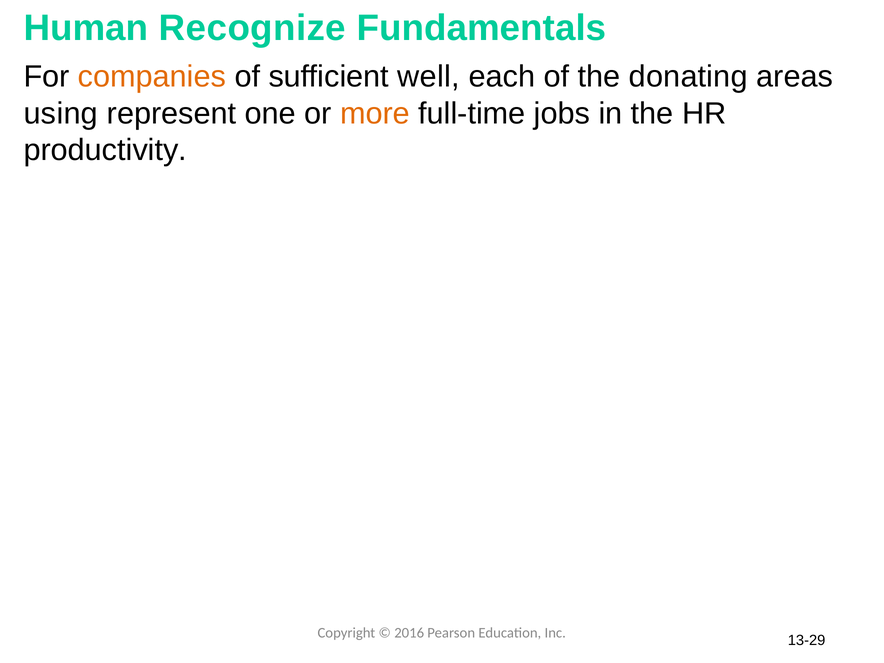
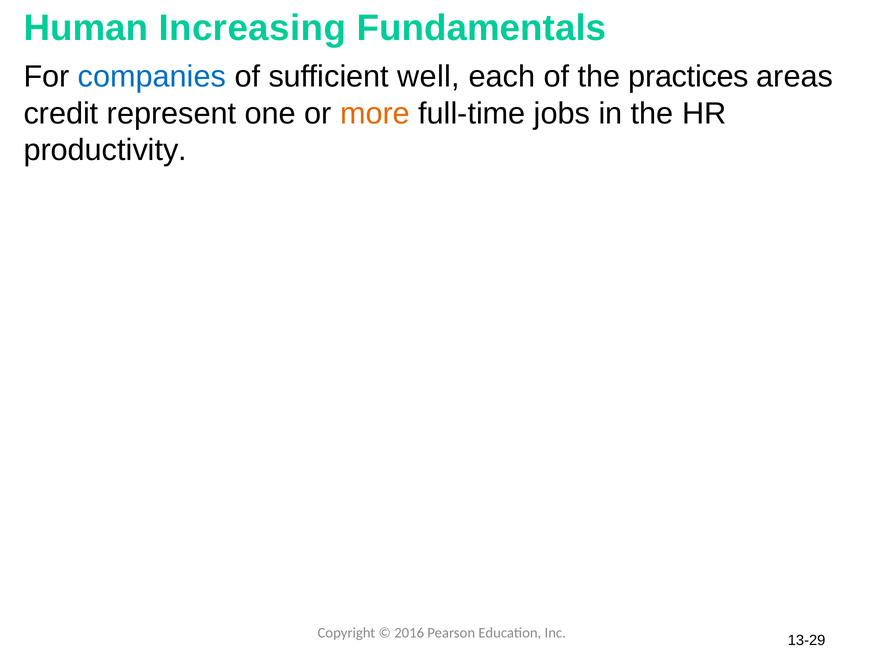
Recognize: Recognize -> Increasing (252, 28)
companies colour: orange -> blue (152, 77)
donating: donating -> practices (689, 77)
using: using -> credit (61, 113)
